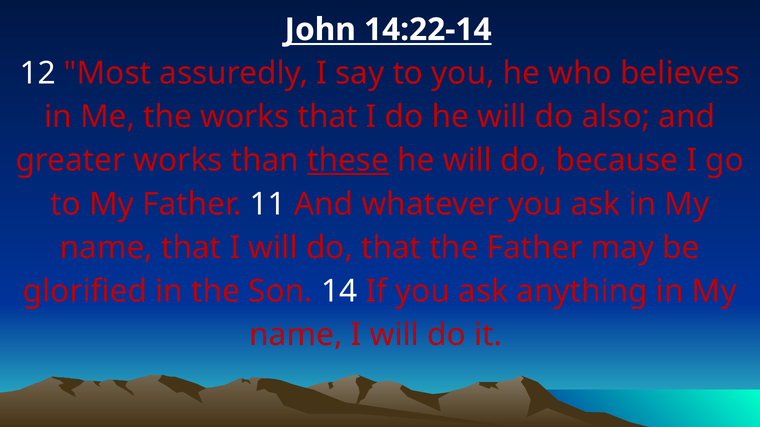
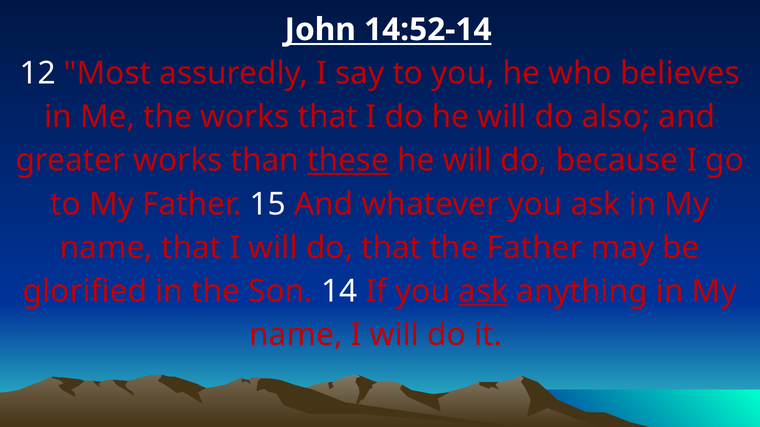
14:22-14: 14:22-14 -> 14:52-14 (428, 30)
11: 11 -> 15 (268, 204)
ask underline: none -> present (483, 292)
